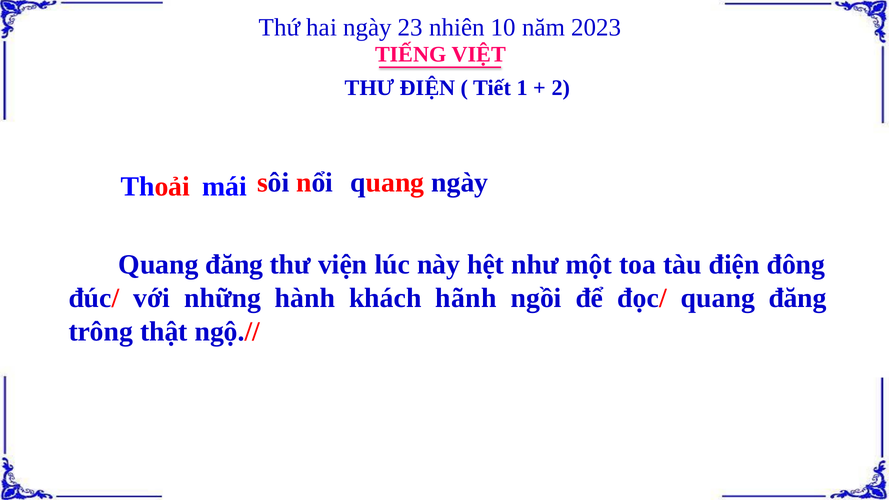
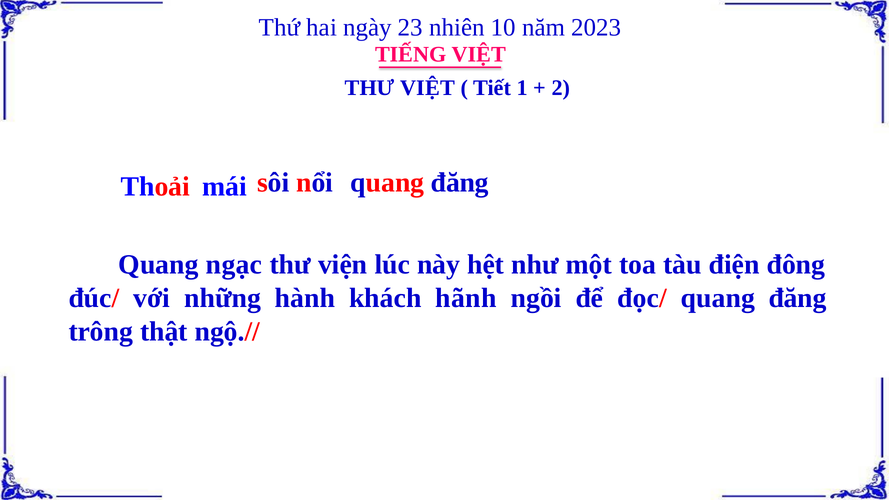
THƯ ĐIỆN: ĐIỆN -> VIỆT (427, 88)
nổi quang ngày: ngày -> đăng (460, 182)
đăng: đăng -> ngạc (234, 264)
